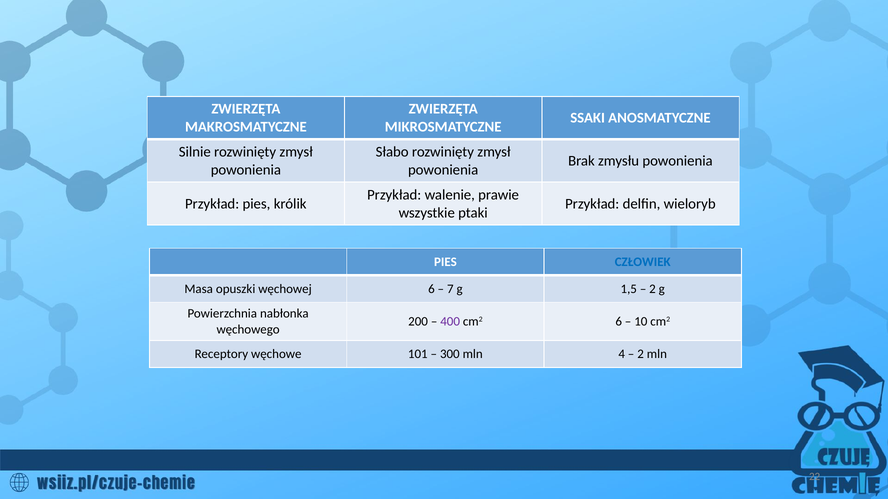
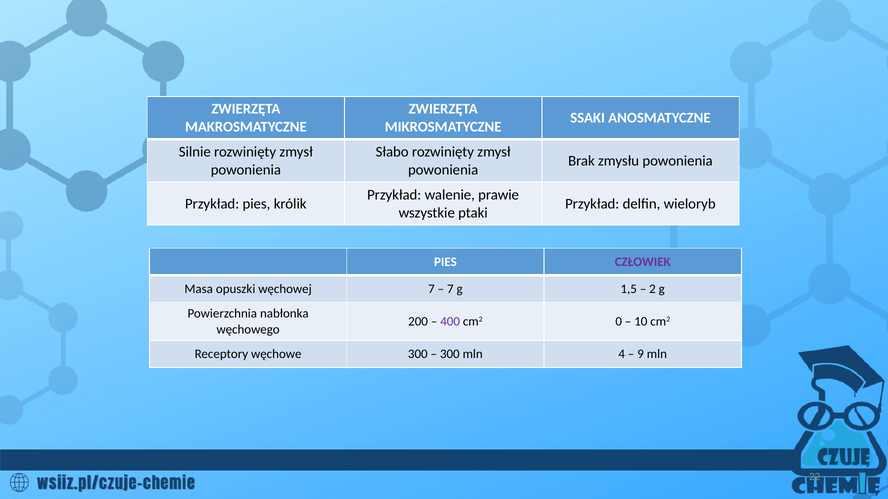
CZŁOWIEK colour: blue -> purple (643, 262)
węchowej 6: 6 -> 7 (431, 289)
cm2 6: 6 -> 0 (619, 322)
węchowe 101: 101 -> 300 (418, 354)
2: 2 -> 9 (641, 354)
